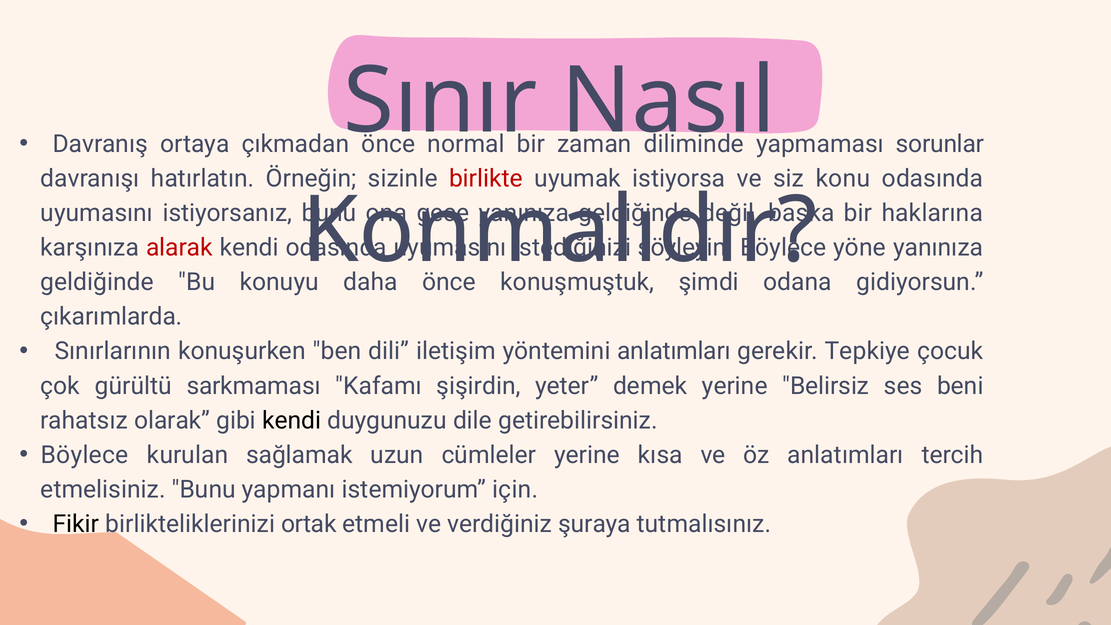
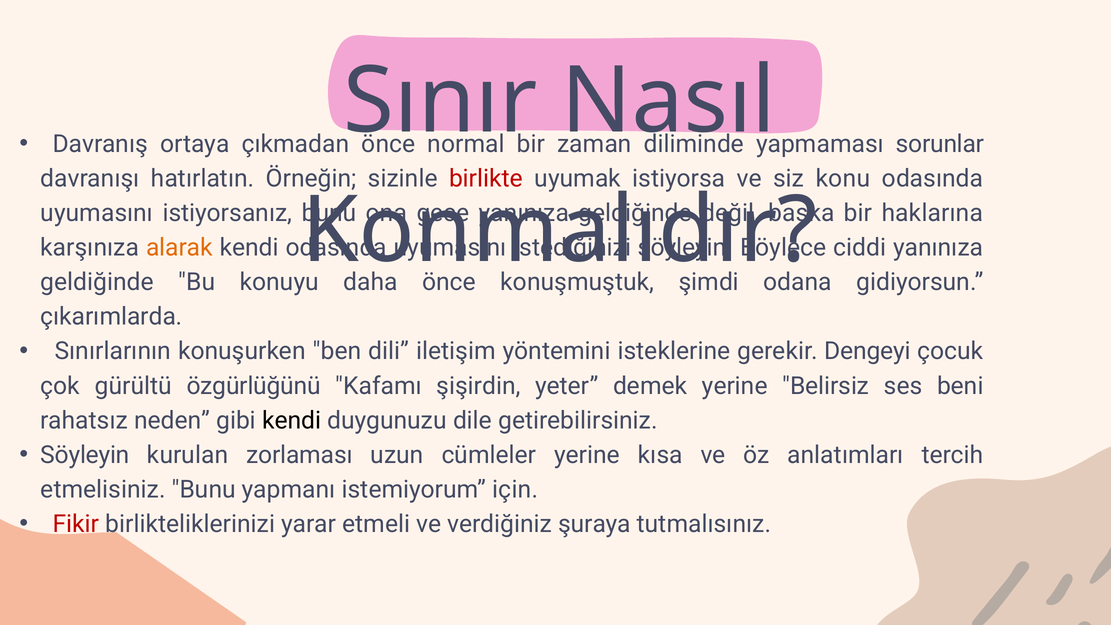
alarak colour: red -> orange (179, 248)
yöne: yöne -> ciddi (860, 248)
yöntemini anlatımları: anlatımları -> isteklerine (674, 351)
Tepkiye: Tepkiye -> Dengeyi (867, 351)
sarkmaması: sarkmaması -> özgürlüğünü (254, 386)
olarak: olarak -> neden (172, 420)
Böylece: Böylece -> Söyleyin (85, 455)
sağlamak: sağlamak -> zorlaması (299, 455)
Fikir colour: black -> red (76, 524)
ortak: ortak -> yarar (309, 524)
